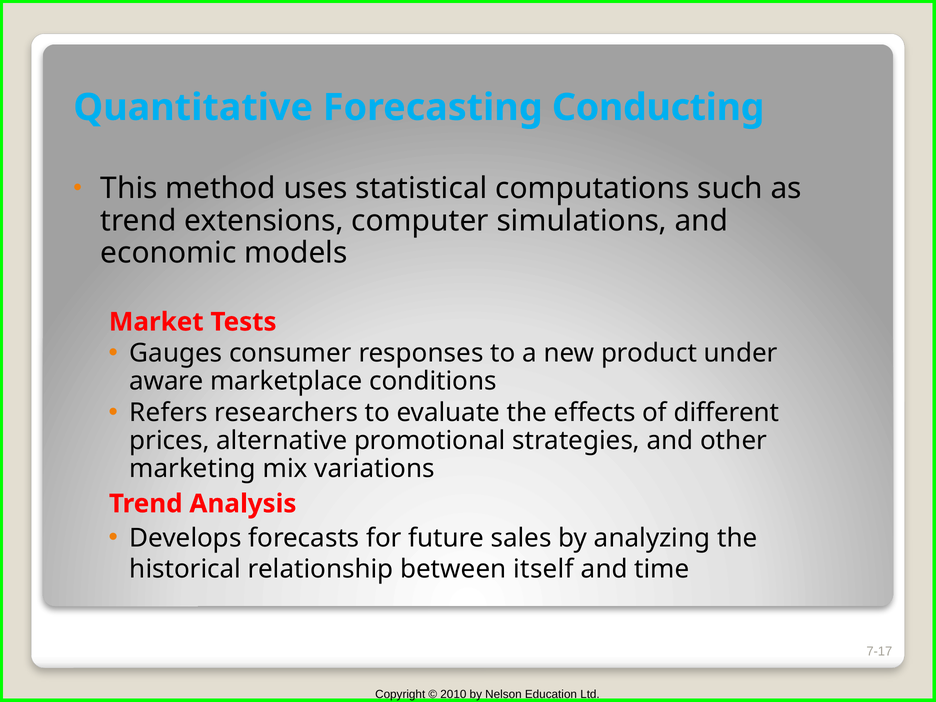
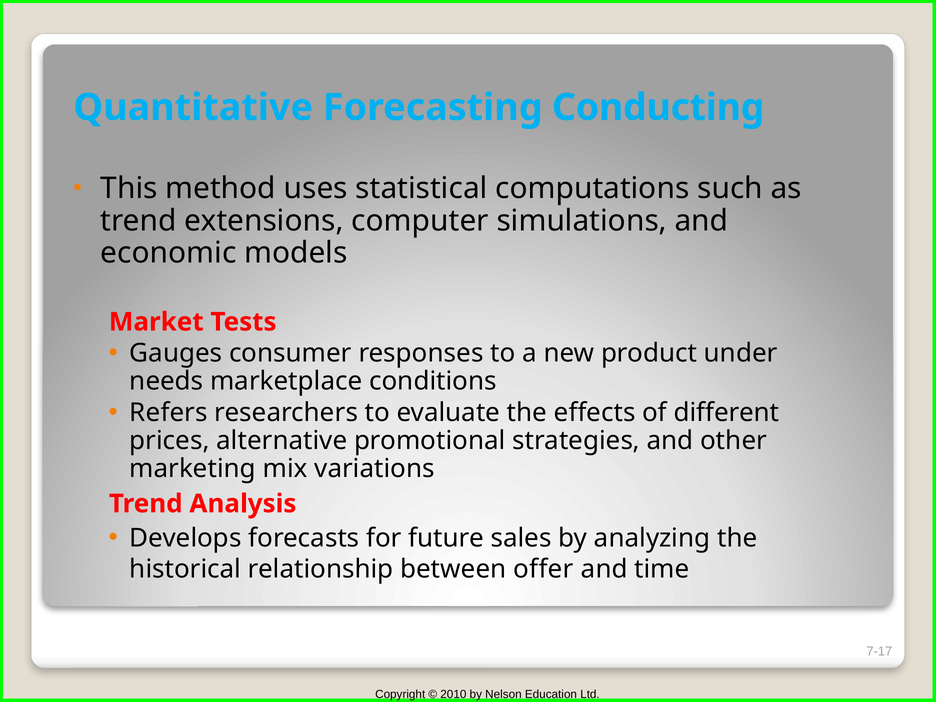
aware: aware -> needs (166, 381)
itself: itself -> offer (544, 569)
